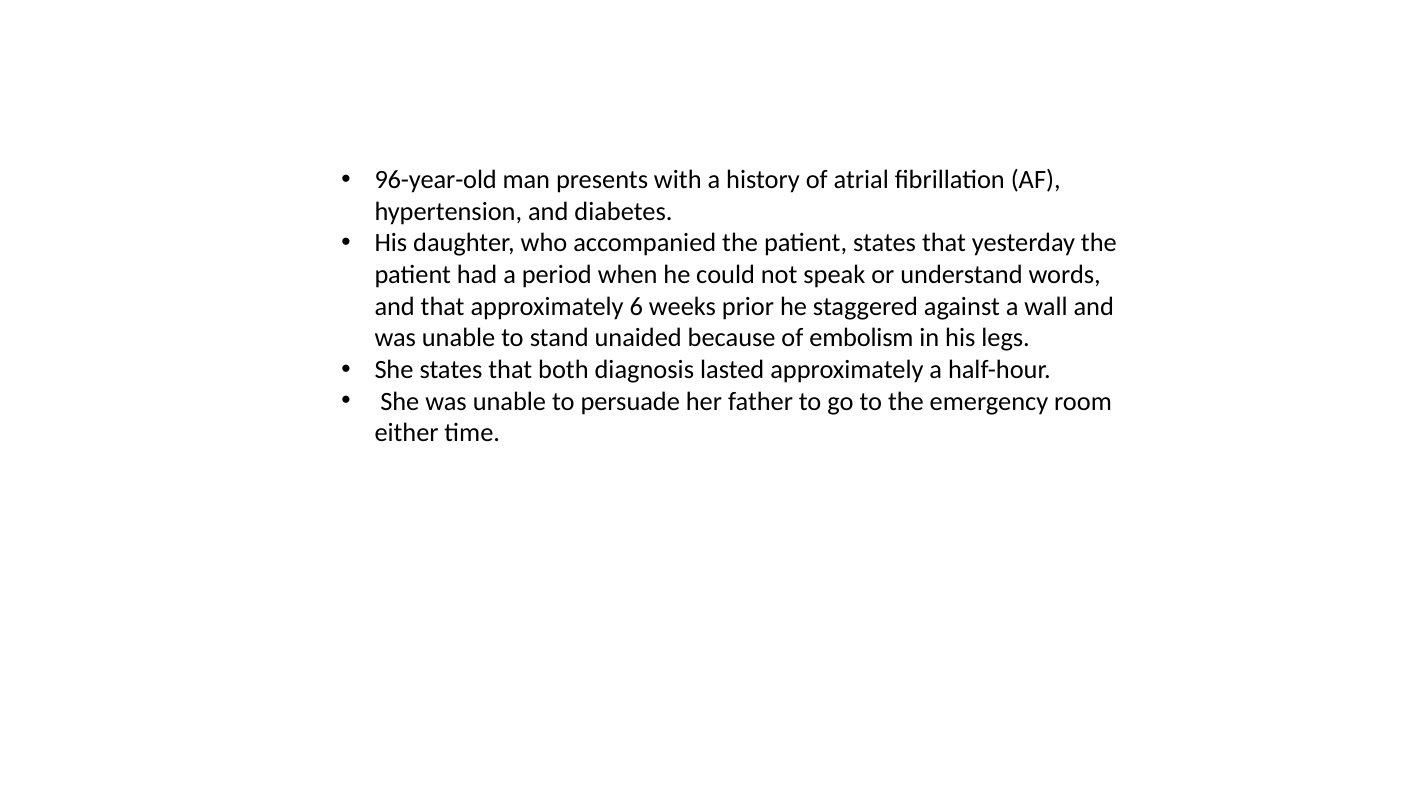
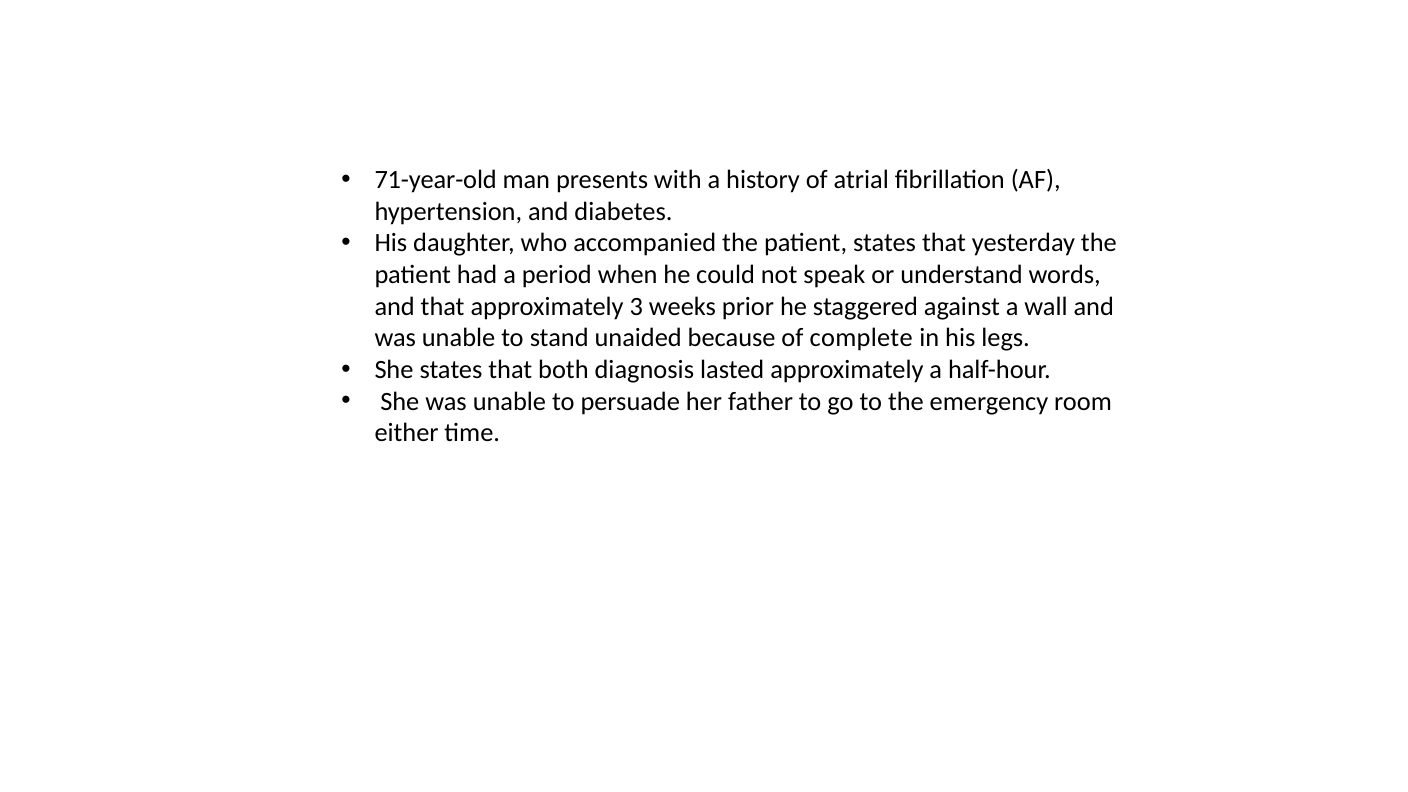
96-year-old: 96-year-old -> 71-year-old (436, 180)
6: 6 -> 3 (636, 307)
embolism: embolism -> complete (861, 338)
